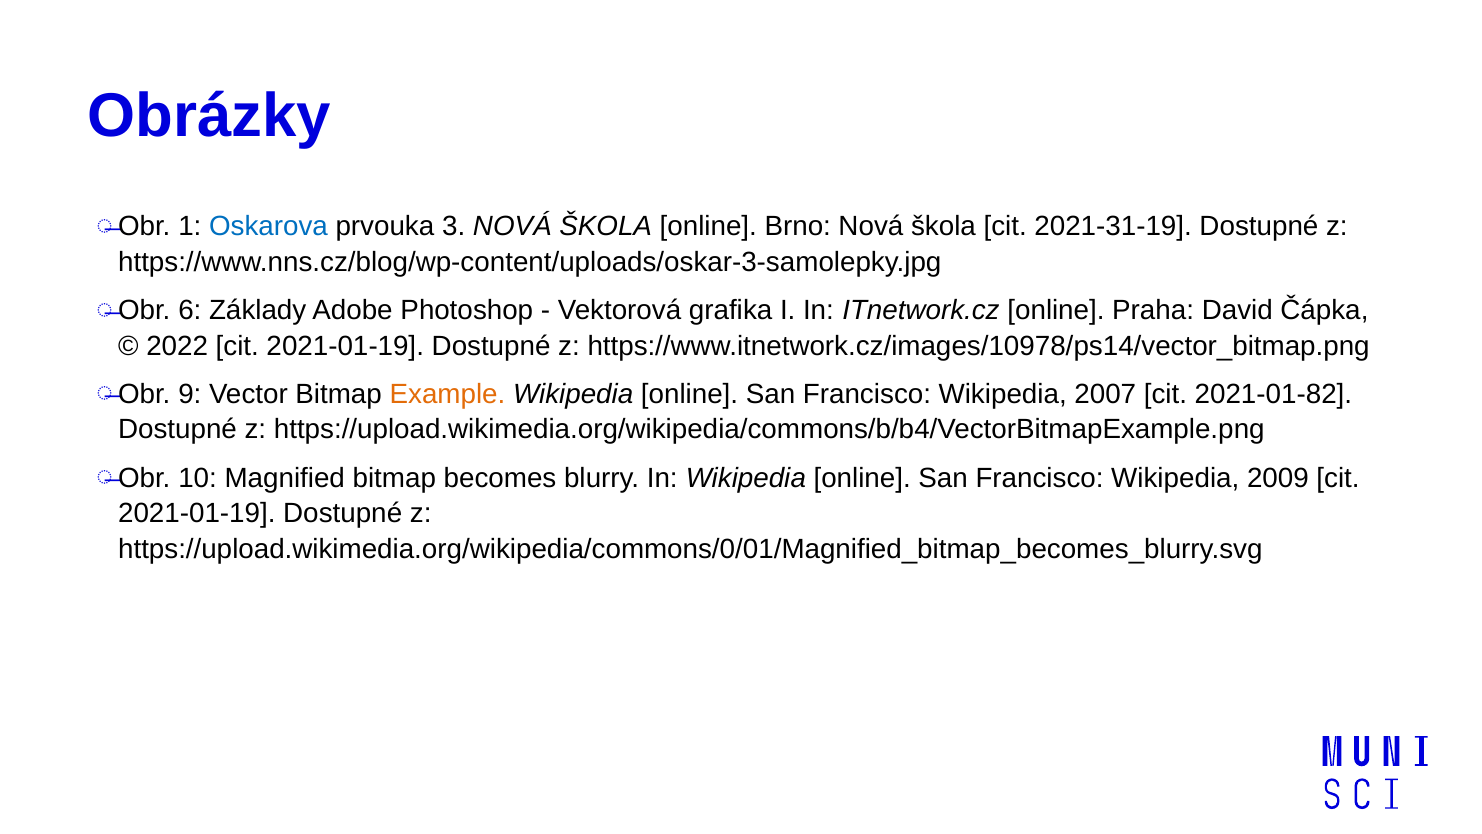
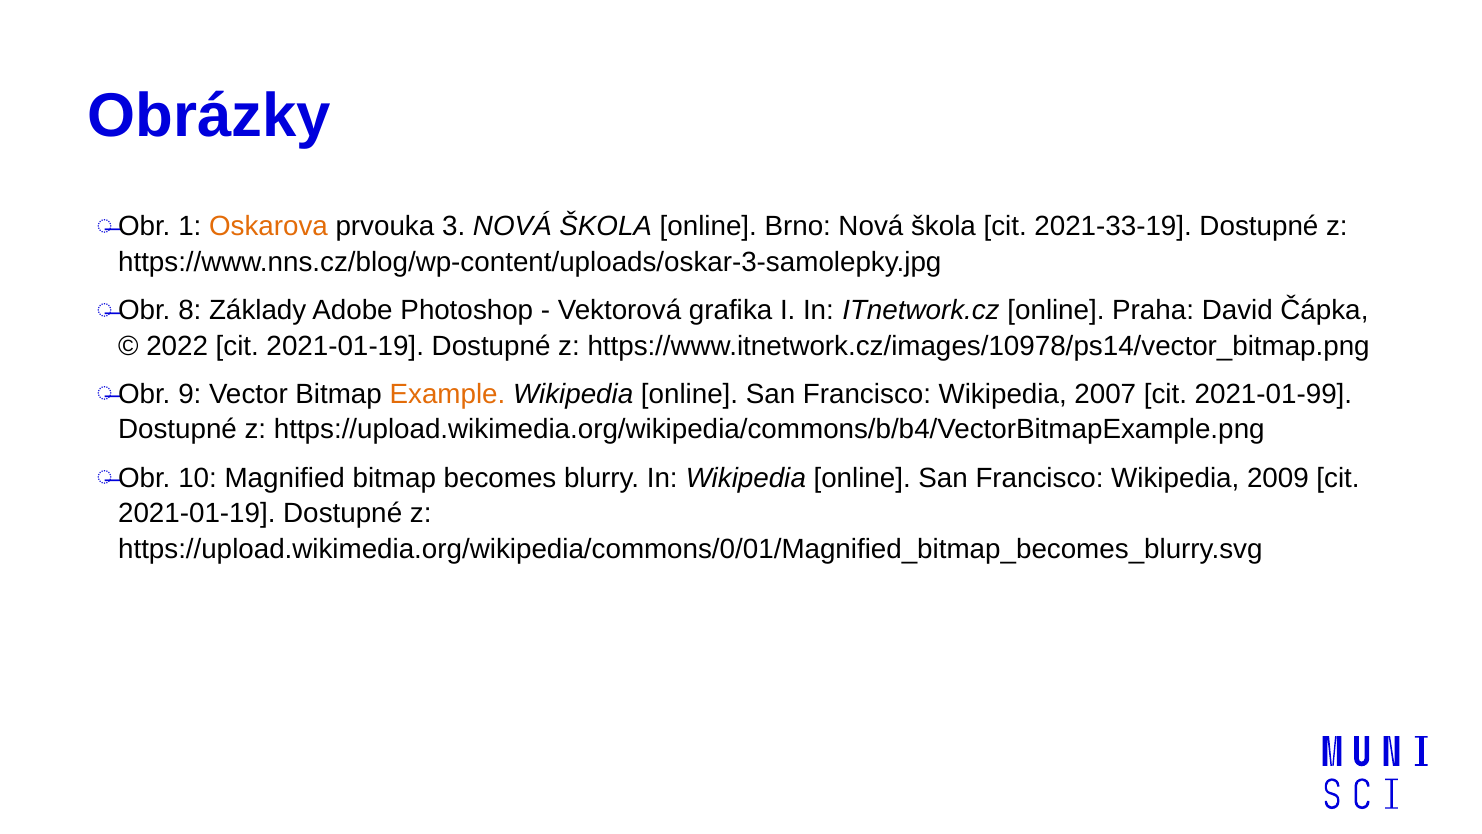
Oskarova colour: blue -> orange (269, 227)
2021-31-19: 2021-31-19 -> 2021-33-19 (1113, 227)
6: 6 -> 8 (190, 310)
2021-01-82: 2021-01-82 -> 2021-01-99 (1273, 394)
